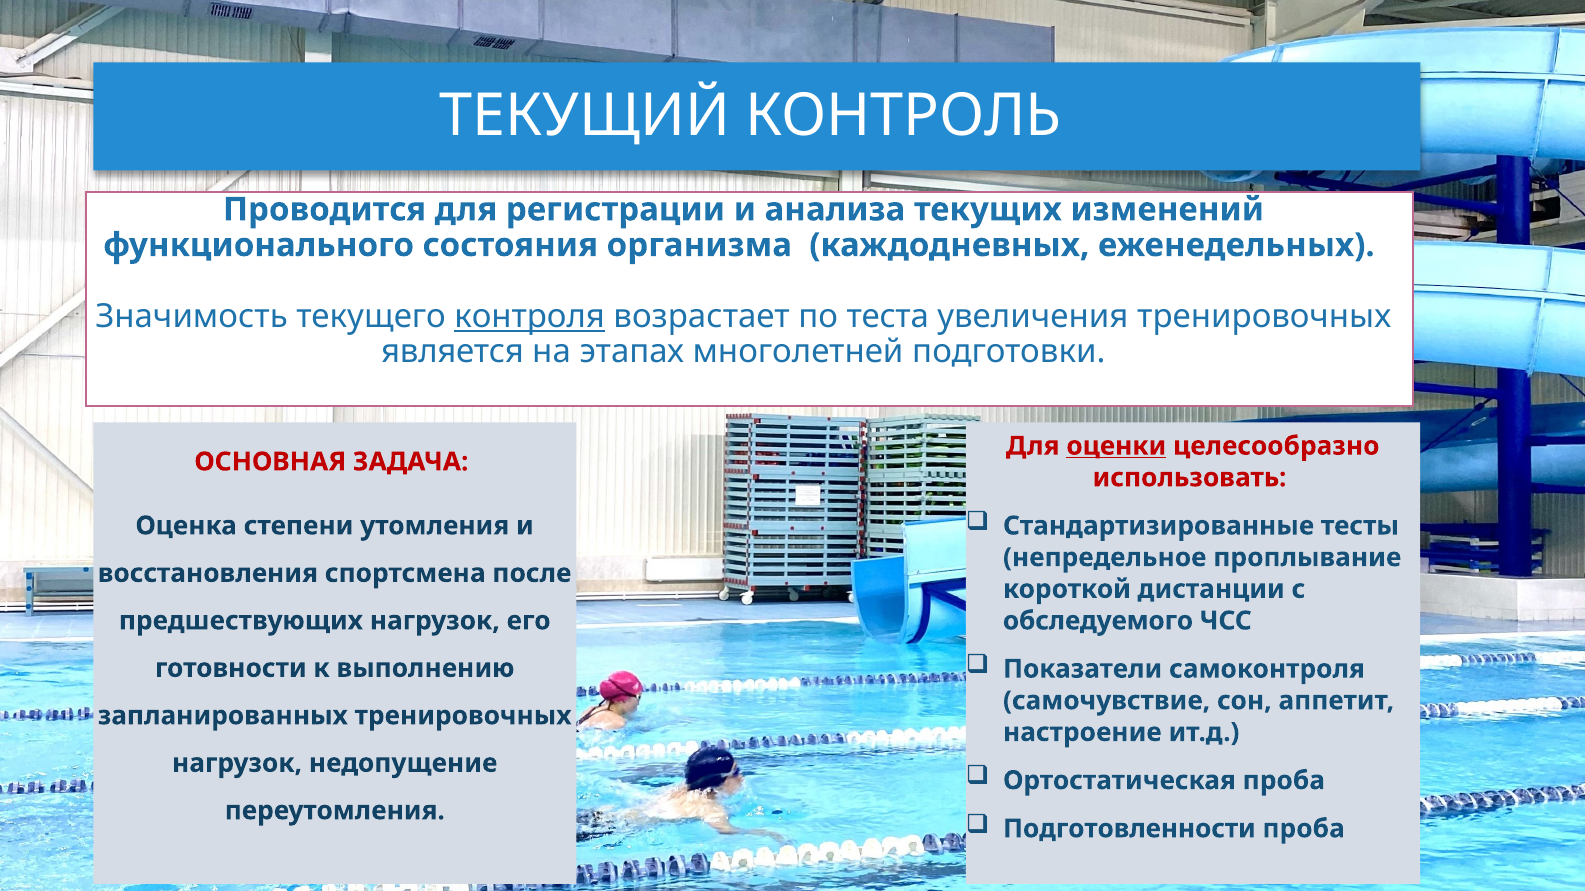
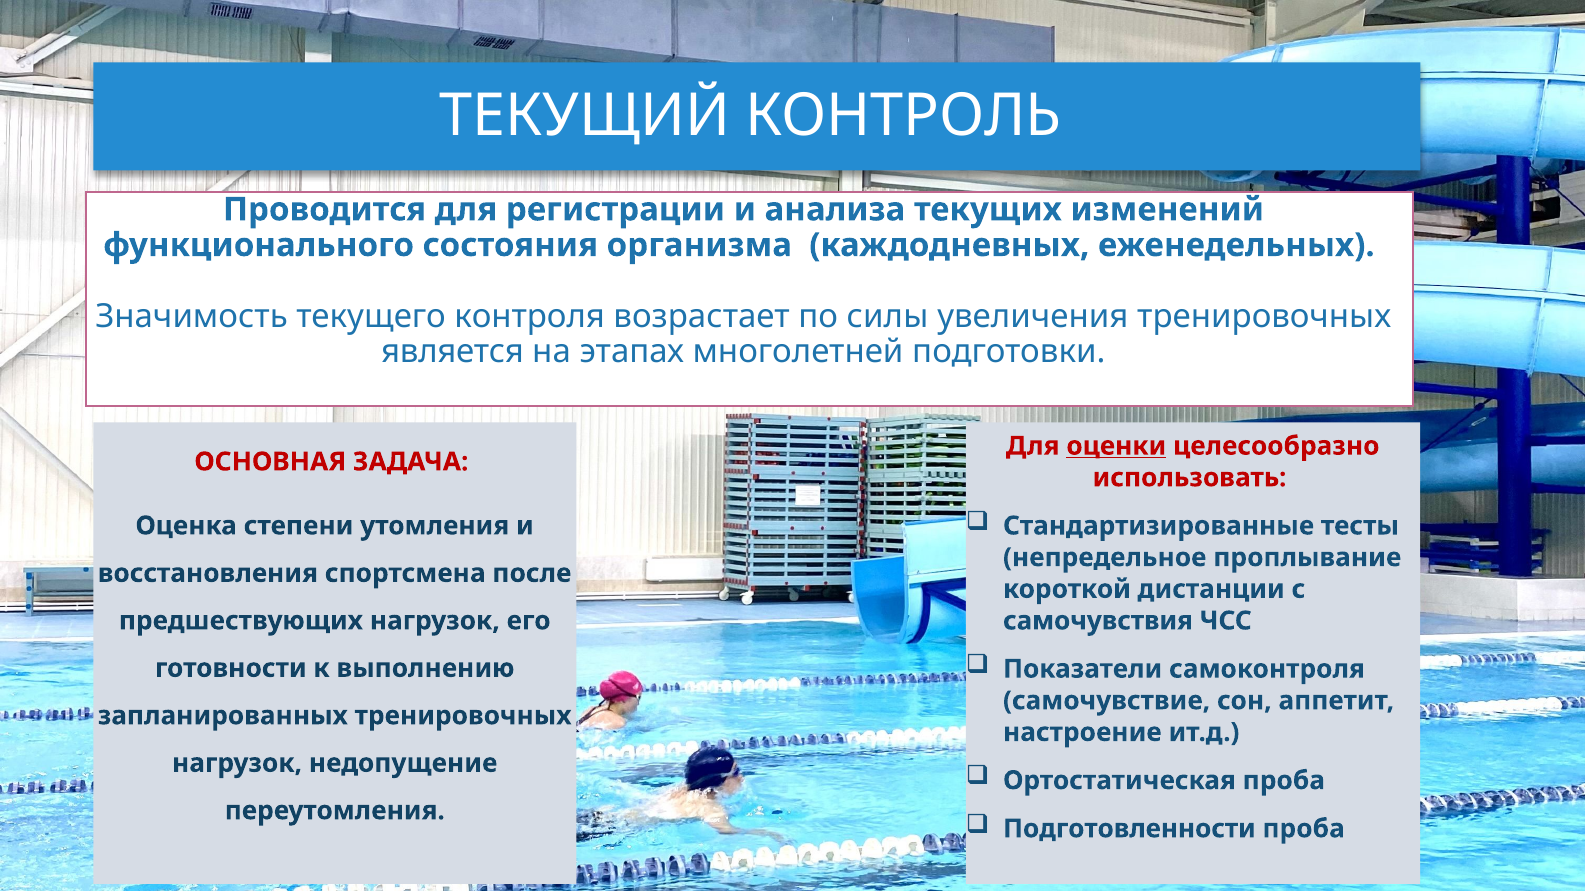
контроля underline: present -> none (530, 317)
теста: теста -> силы (887, 317)
обследуемого: обследуемого -> самочувствия (1098, 621)
